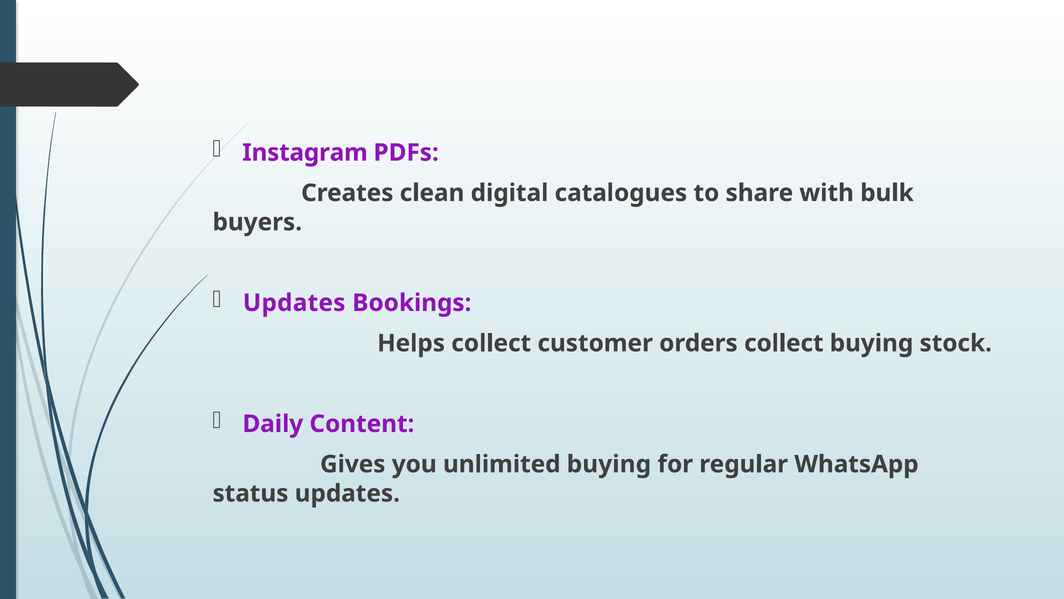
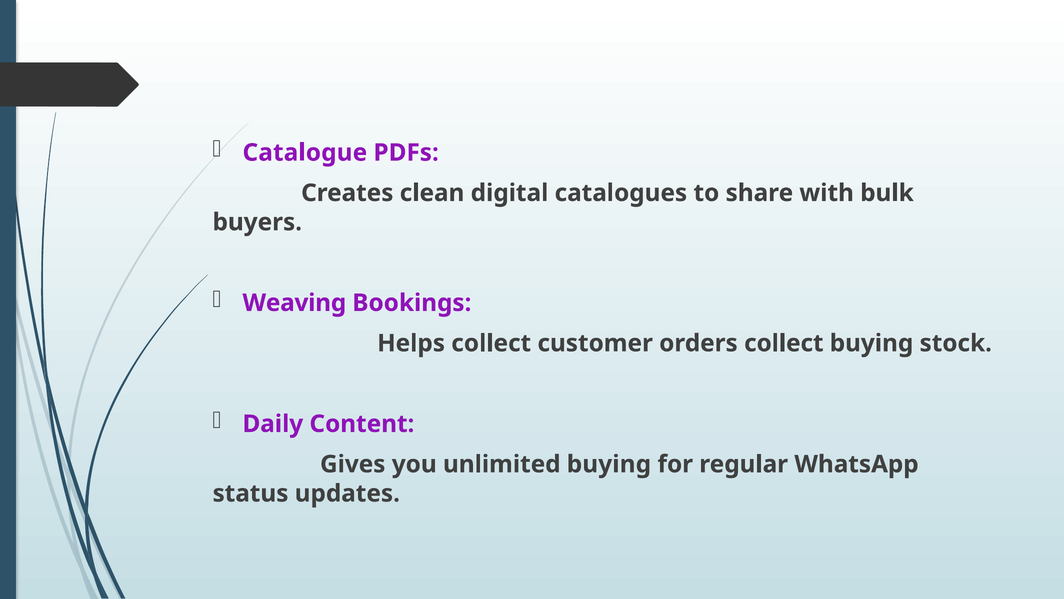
Instagram: Instagram -> Catalogue (305, 153)
Updates: Updates -> Weaving (294, 303)
